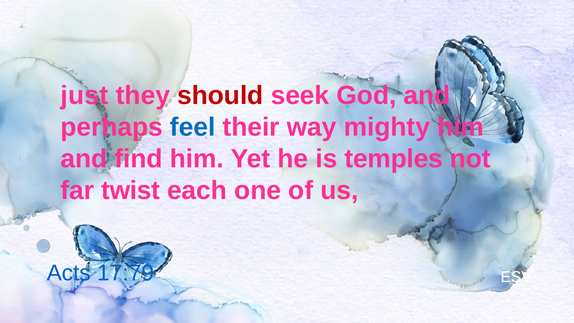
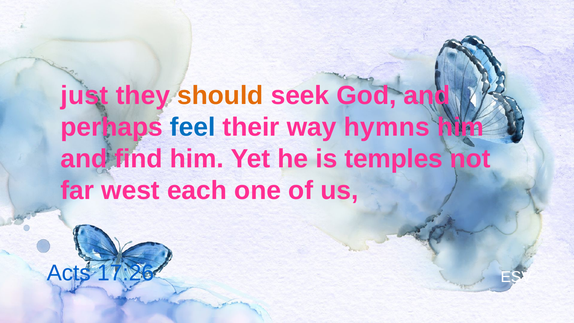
should colour: red -> orange (220, 96)
mighty: mighty -> hymns (387, 127)
twist: twist -> west (131, 190)
17:79: 17:79 -> 17:26 (126, 273)
